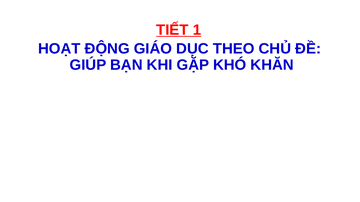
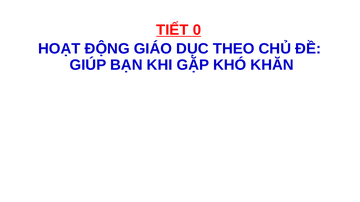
1: 1 -> 0 (197, 30)
